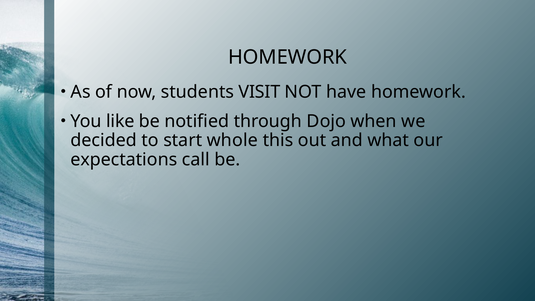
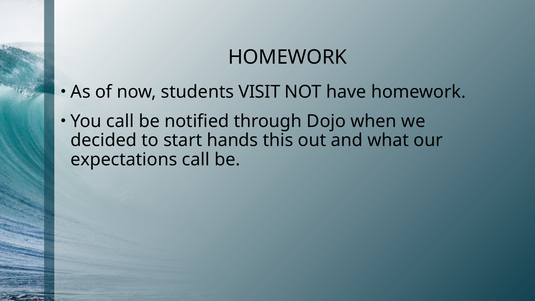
You like: like -> call (120, 121)
whole: whole -> hands (232, 140)
